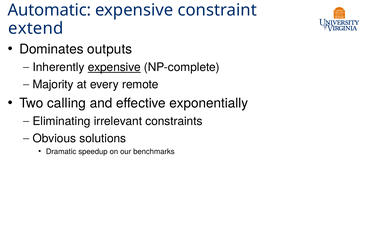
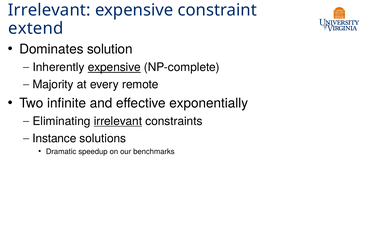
Automatic: Automatic -> Irrelevant (49, 10)
outputs: outputs -> solution (110, 49)
calling: calling -> infinite (67, 103)
irrelevant underline: none -> present (118, 121)
Obvious: Obvious -> Instance (54, 138)
